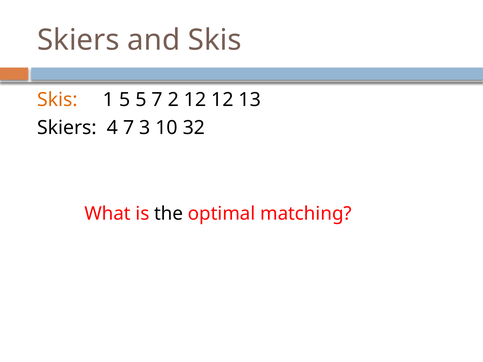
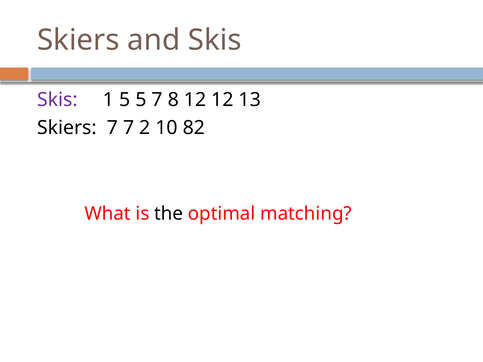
Skis colour: orange -> purple (57, 100)
2: 2 -> 8 (173, 100)
Skiers 4: 4 -> 7 (112, 128)
3: 3 -> 2 (145, 128)
32: 32 -> 82 (194, 128)
